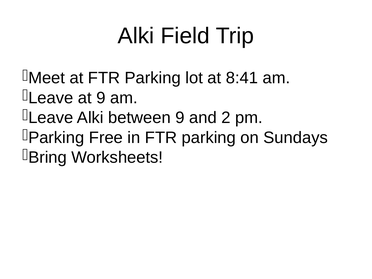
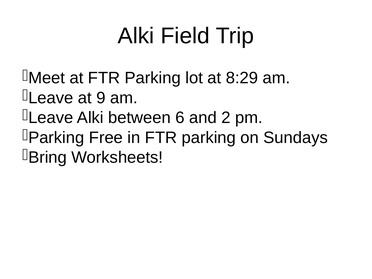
8:41: 8:41 -> 8:29 (242, 78)
between 9: 9 -> 6 (180, 118)
